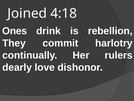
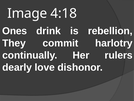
Joined: Joined -> Image (27, 13)
